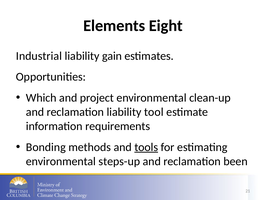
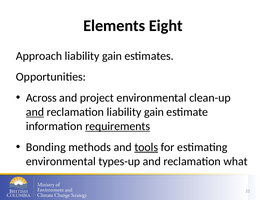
Industrial: Industrial -> Approach (39, 56)
Which: Which -> Across (41, 98)
and underline: none -> present (35, 112)
reclamation liability tool: tool -> gain (154, 112)
requirements underline: none -> present (118, 126)
steps-up: steps-up -> types-up (119, 161)
been: been -> what (236, 161)
